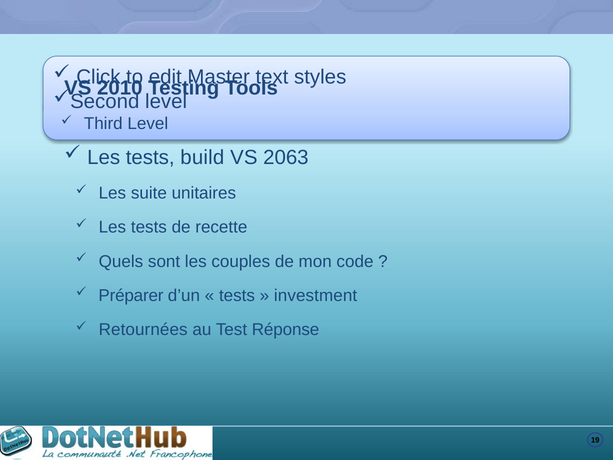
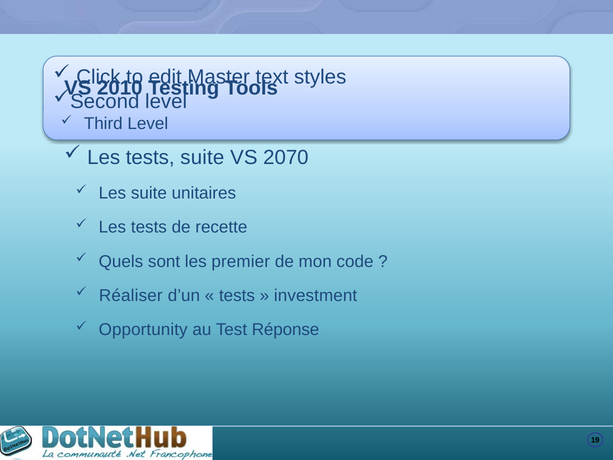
tests build: build -> suite (202, 157)
2063: 2063 -> 2070 (286, 157)
couples: couples -> premier (241, 261)
Préparer: Préparer -> Réaliser (131, 295)
Retournées: Retournées -> Opportunity (143, 329)
